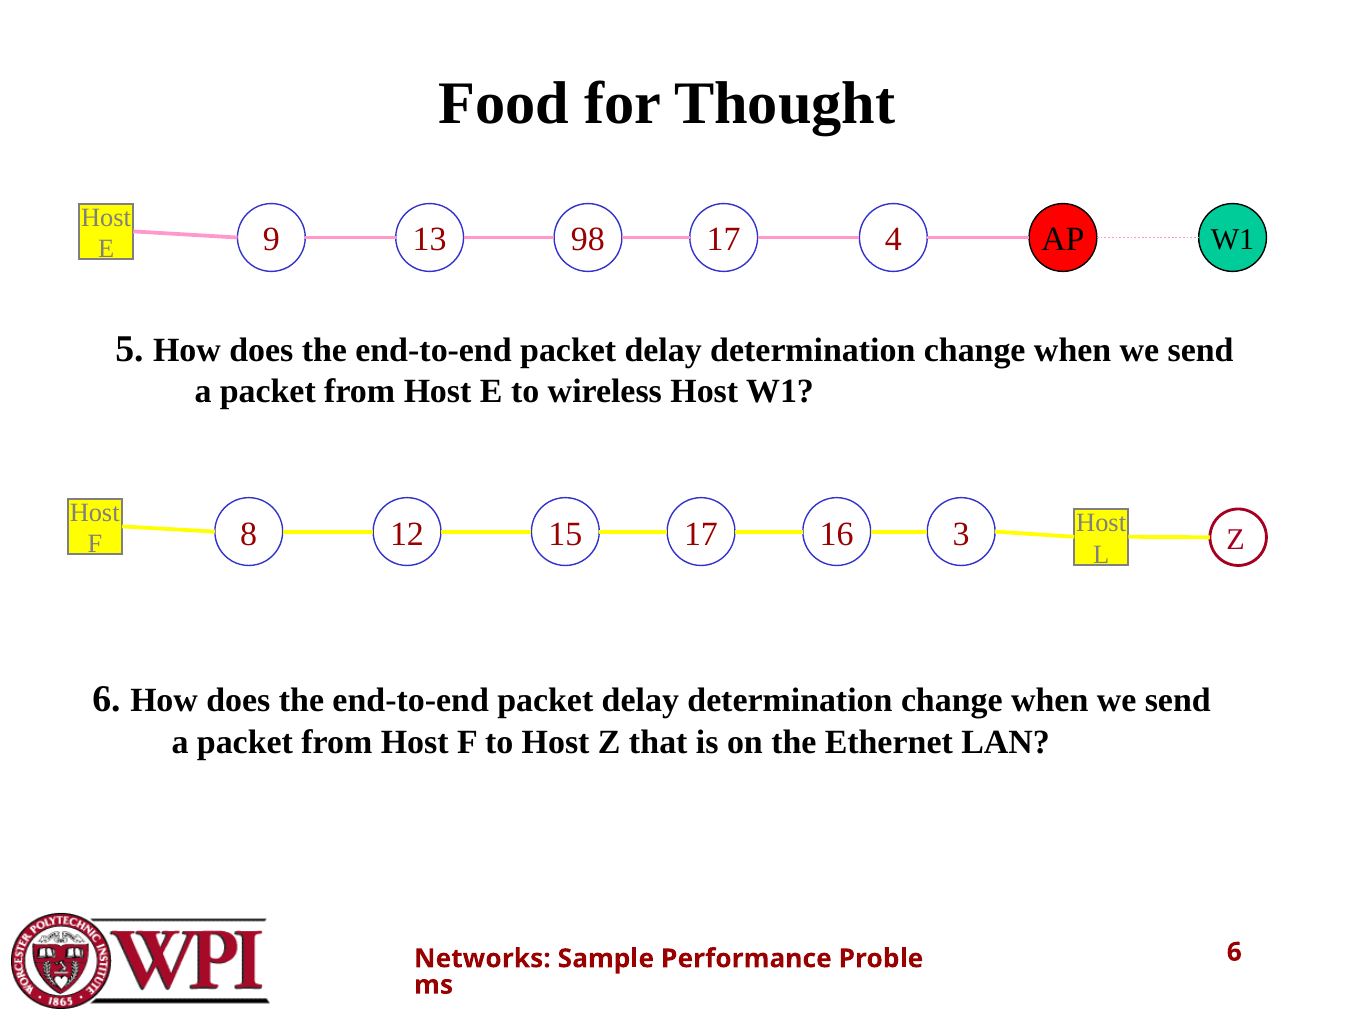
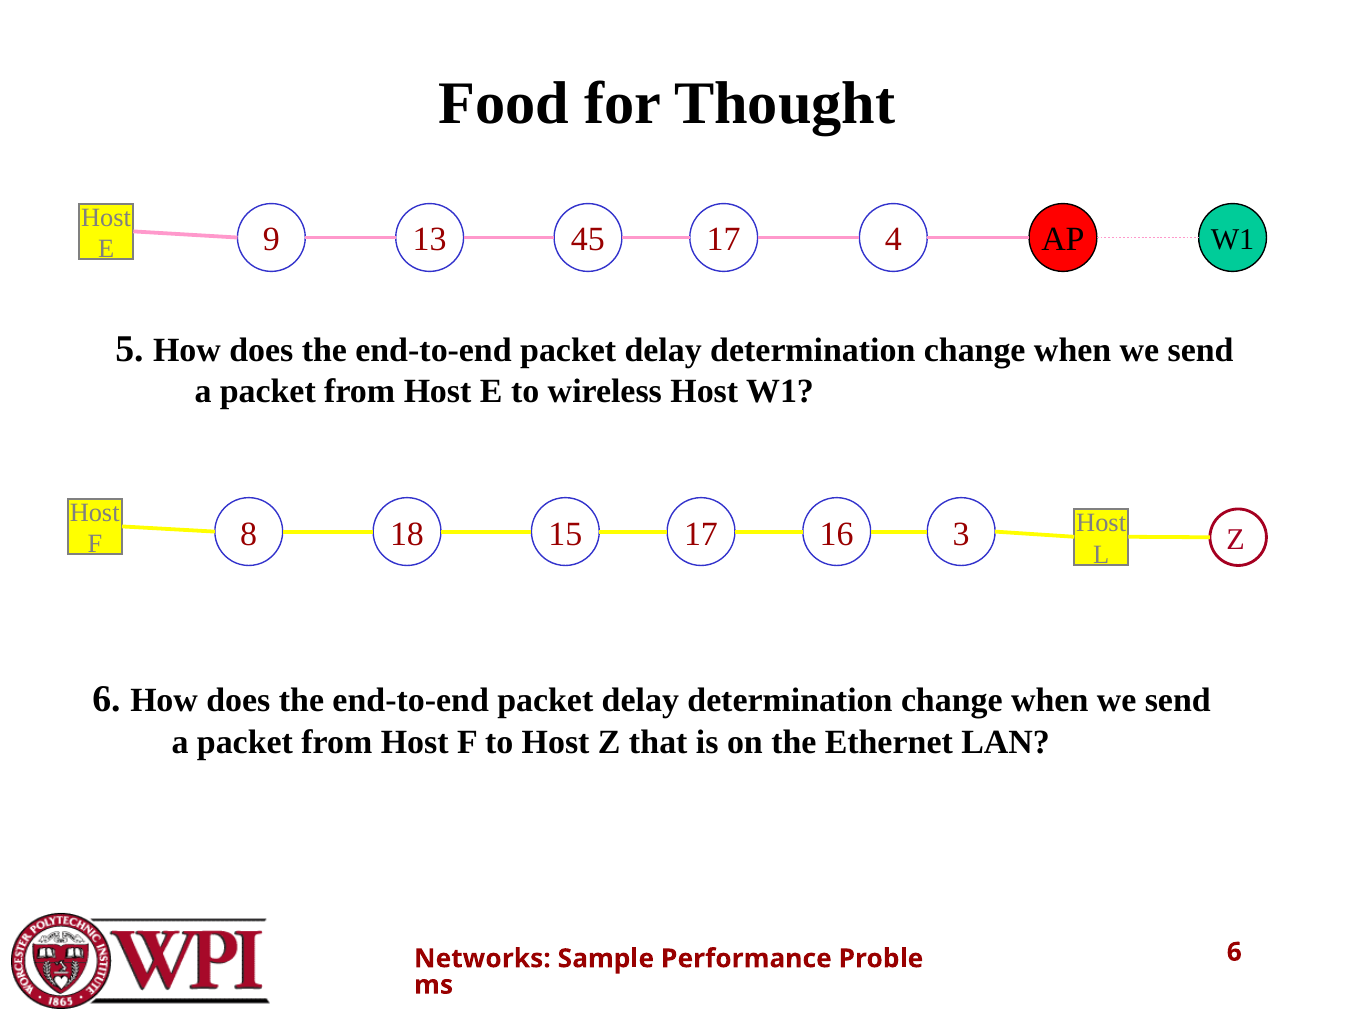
98: 98 -> 45 (588, 240)
12: 12 -> 18 (407, 534)
